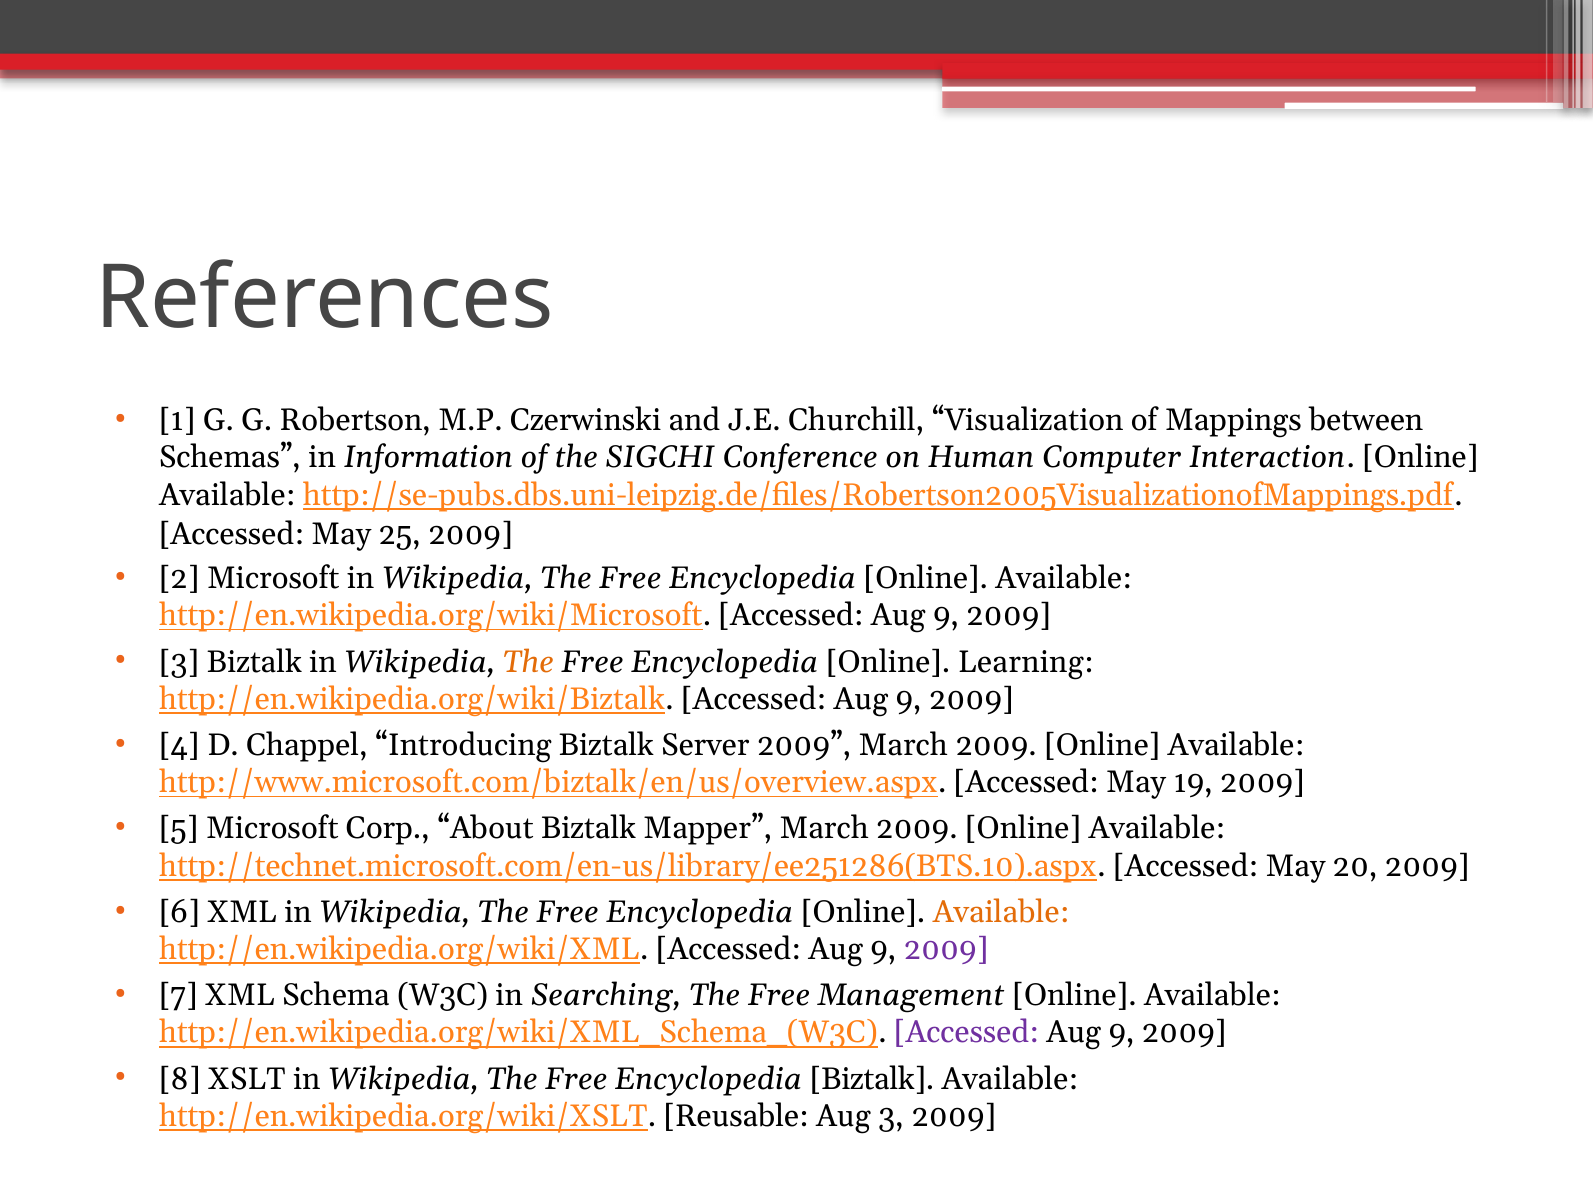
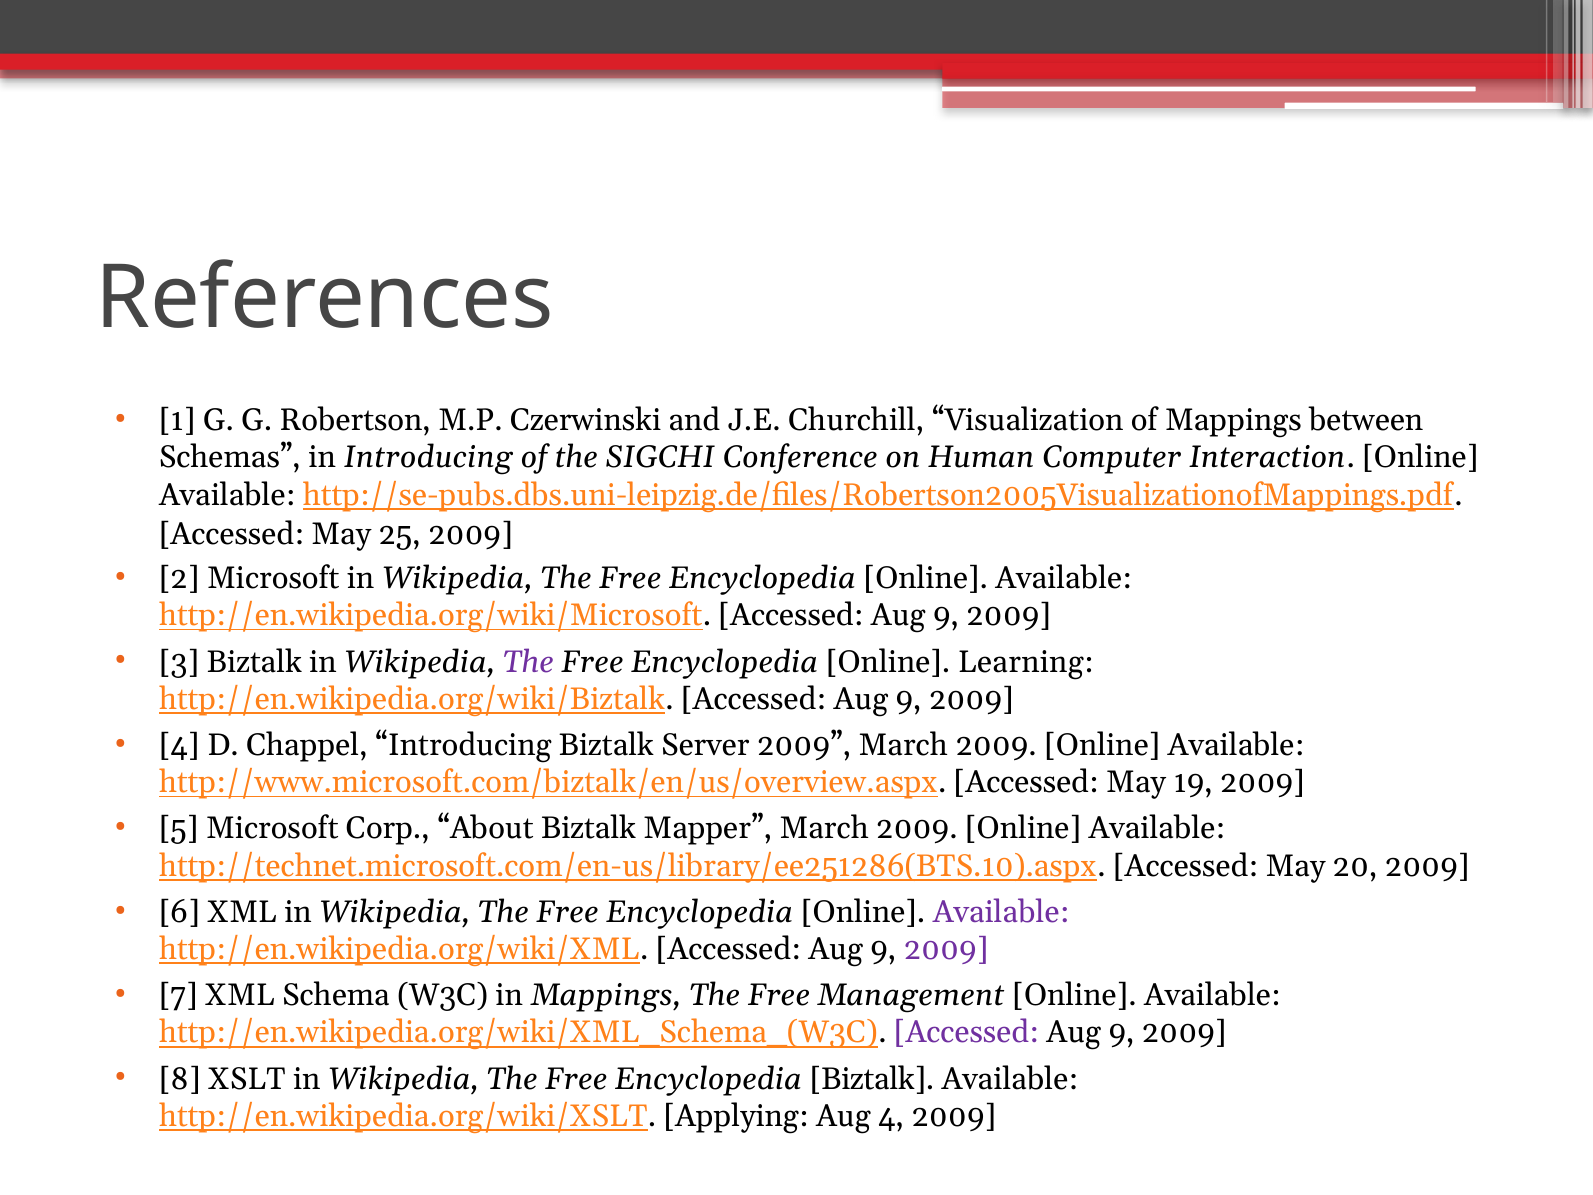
in Information: Information -> Introducing (428, 458)
The colour: orange -> purple (528, 662)
Available colour: orange -> purple (1001, 912)
in Searching: Searching -> Mappings (606, 995)
Reusable: Reusable -> Applying (736, 1116)
Aug 3: 3 -> 4 (891, 1116)
